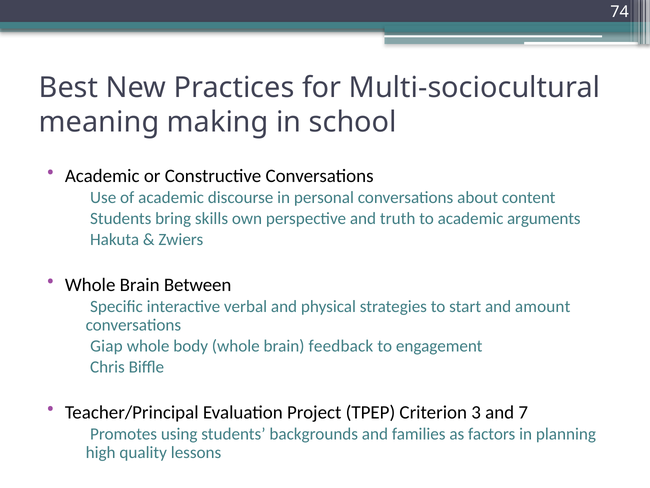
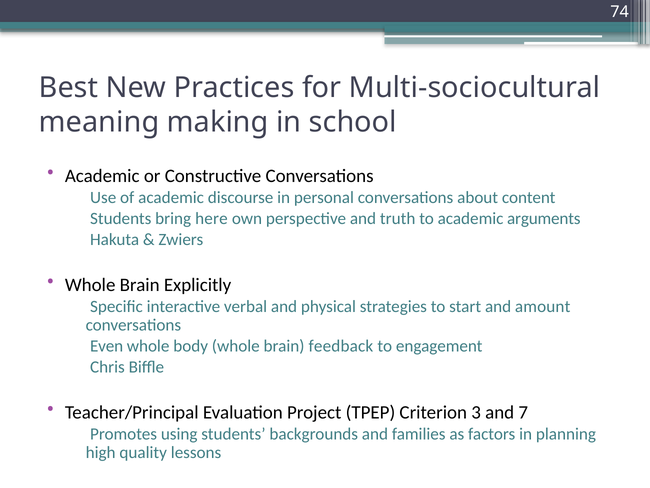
skills: skills -> here (211, 218)
Between: Between -> Explicitly (198, 285)
Giap: Giap -> Even (107, 346)
